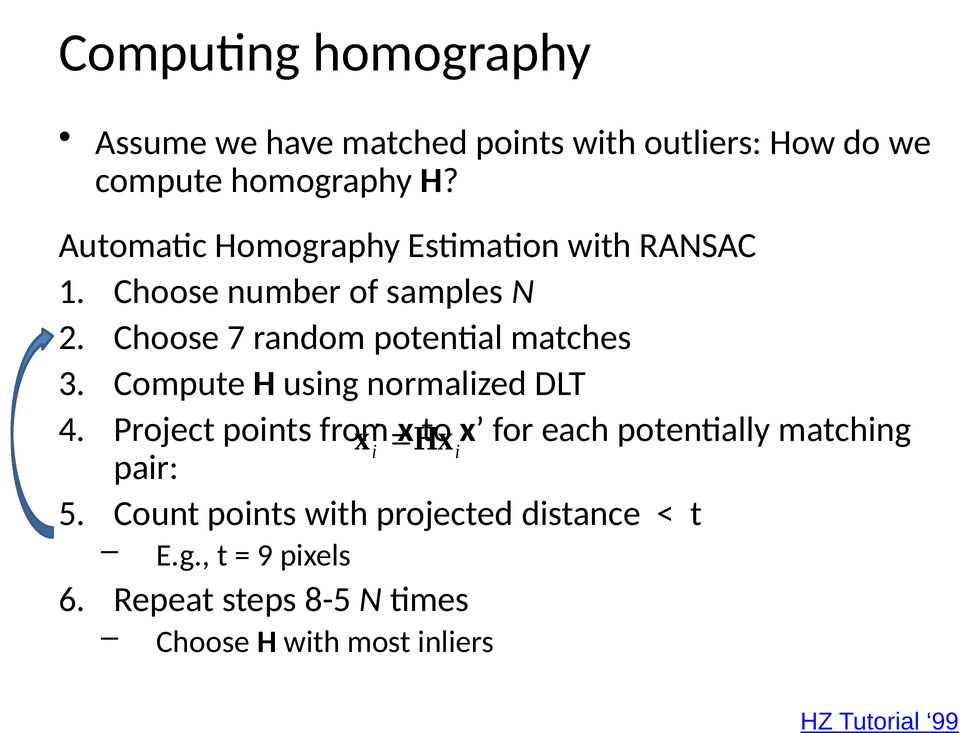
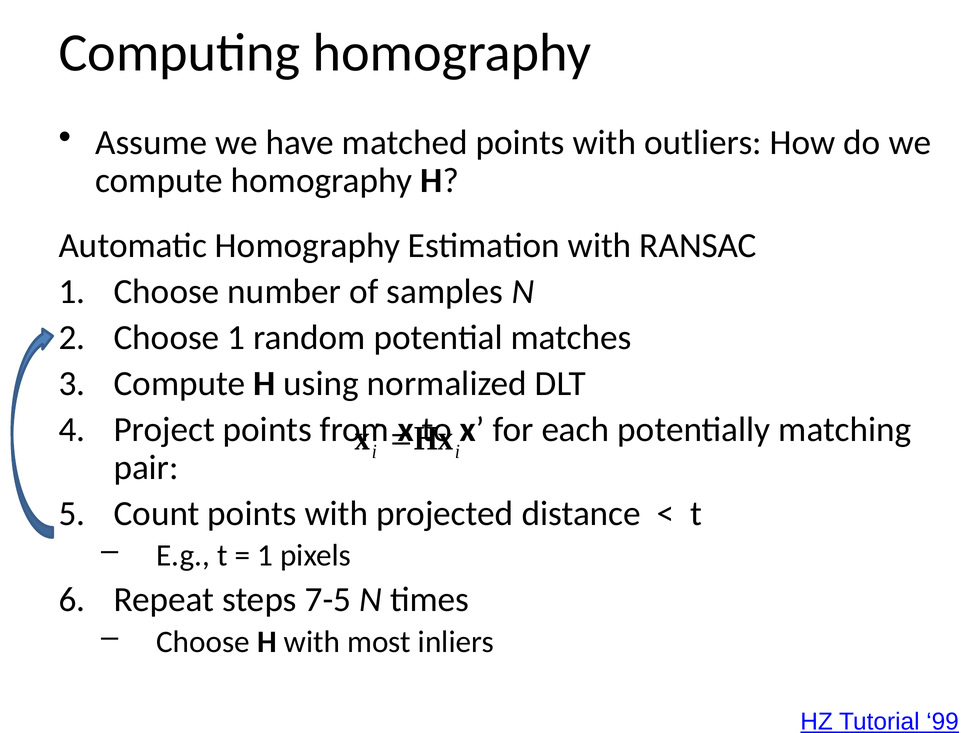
Choose 7: 7 -> 1 (236, 337)
9: 9 -> 1 (265, 555)
8-5: 8-5 -> 7-5 (328, 600)
